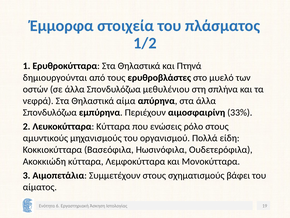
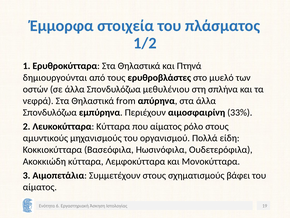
αίμα: αίμα -> from (126, 101)
που ενώσεις: ενώσεις -> αίματος (166, 126)
